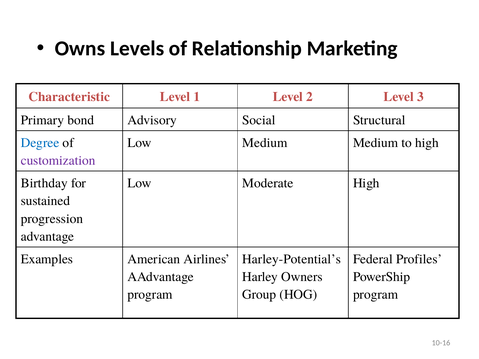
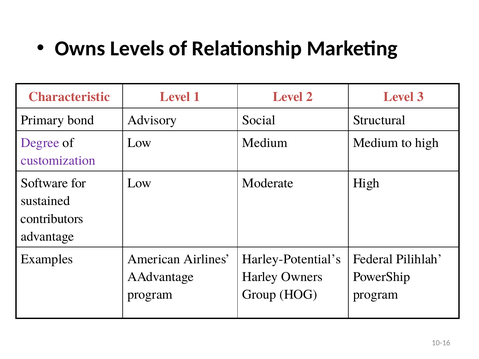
Degree colour: blue -> purple (40, 143)
Birthday: Birthday -> Software (44, 183)
progression: progression -> contributors (52, 219)
Profiles: Profiles -> Pilihlah (419, 259)
